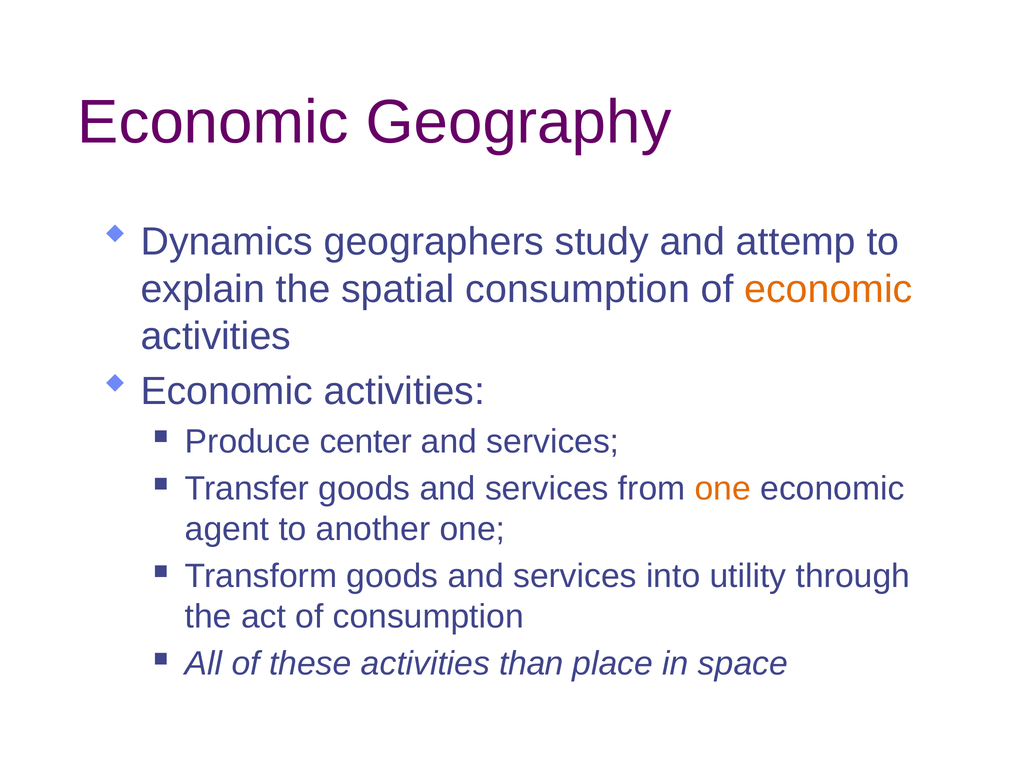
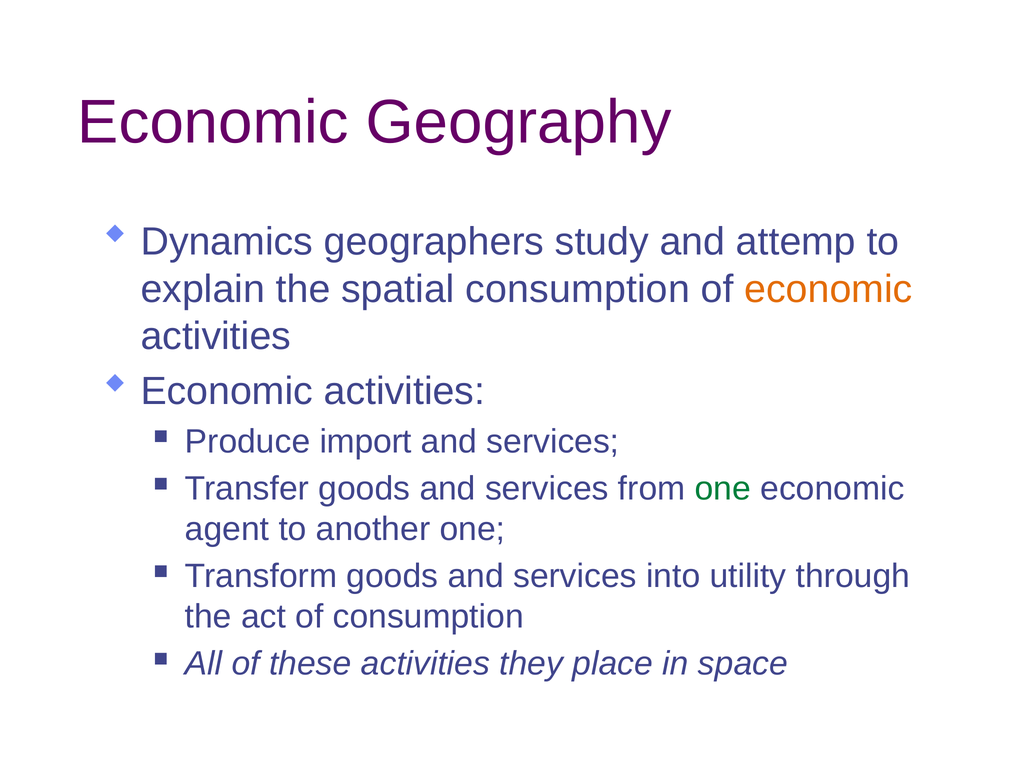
center: center -> import (366, 442)
one colour: orange -> green (723, 489)
than: than -> they (531, 664)
